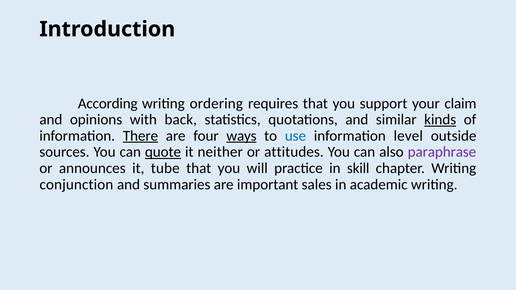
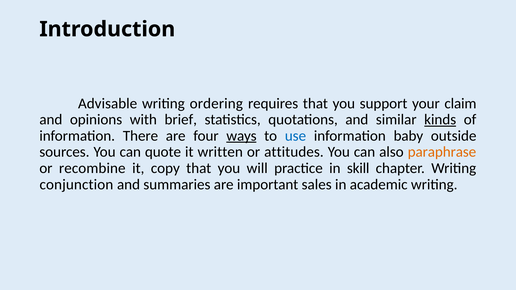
According: According -> Advisable (108, 103)
back: back -> brief (181, 120)
There underline: present -> none (140, 136)
level: level -> baby (408, 136)
quote underline: present -> none (163, 152)
neither: neither -> written (220, 152)
paraphrase colour: purple -> orange (442, 152)
announces: announces -> recombine (92, 168)
tube: tube -> copy (165, 168)
